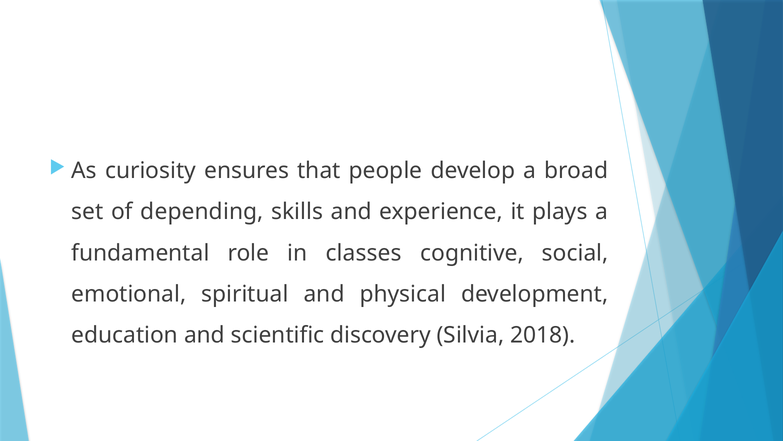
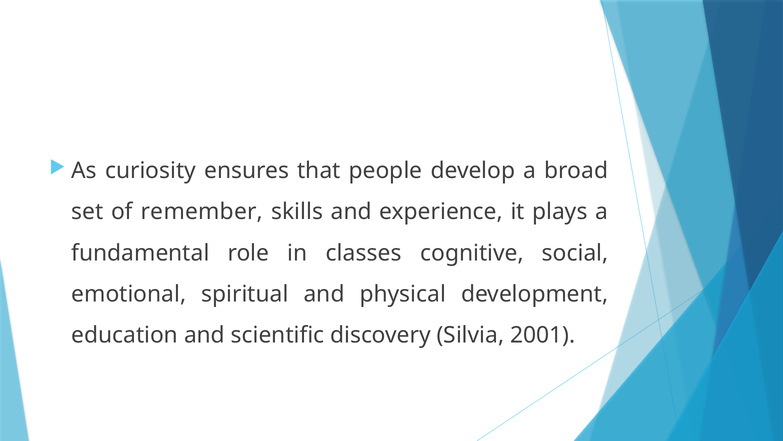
depending: depending -> remember (202, 212)
2018: 2018 -> 2001 (543, 335)
